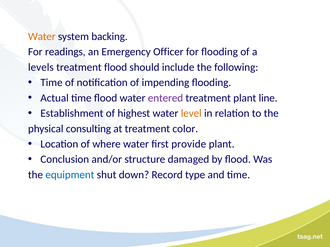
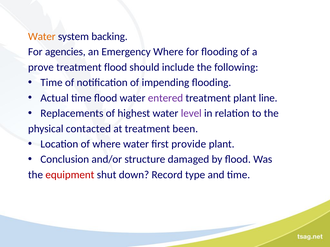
readings: readings -> agencies (65, 52)
Emergency Officer: Officer -> Where (168, 52)
levels: levels -> prove (41, 67)
Establishment: Establishment -> Replacements (72, 114)
level colour: orange -> purple (191, 114)
consulting: consulting -> contacted (88, 129)
color: color -> been (185, 129)
equipment colour: blue -> red (70, 175)
